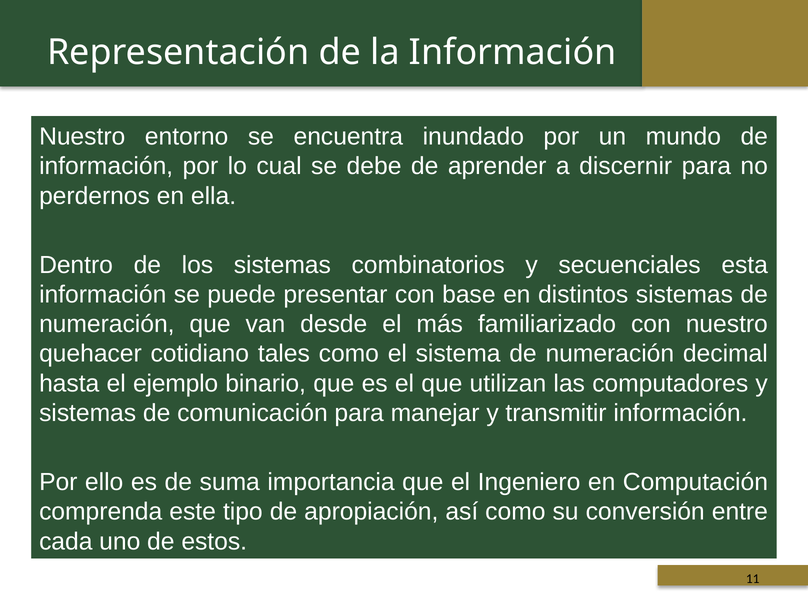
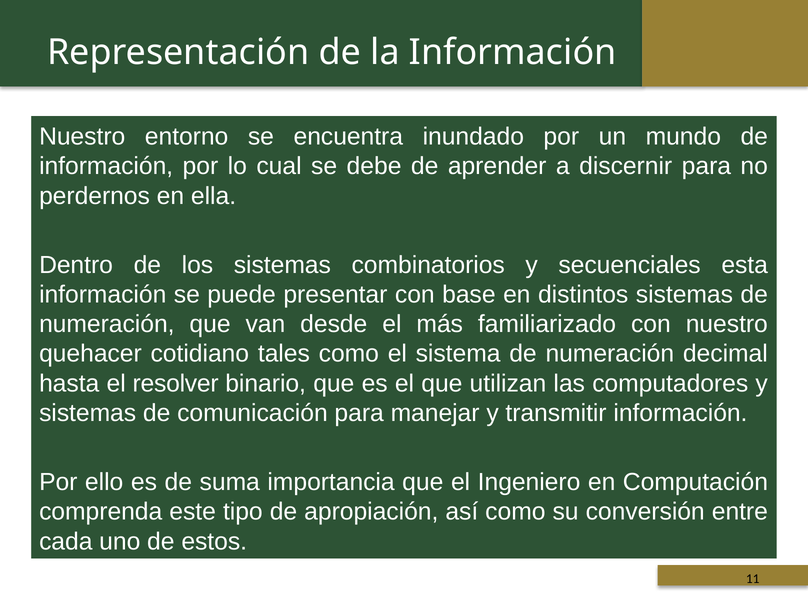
ejemplo: ejemplo -> resolver (176, 383)
